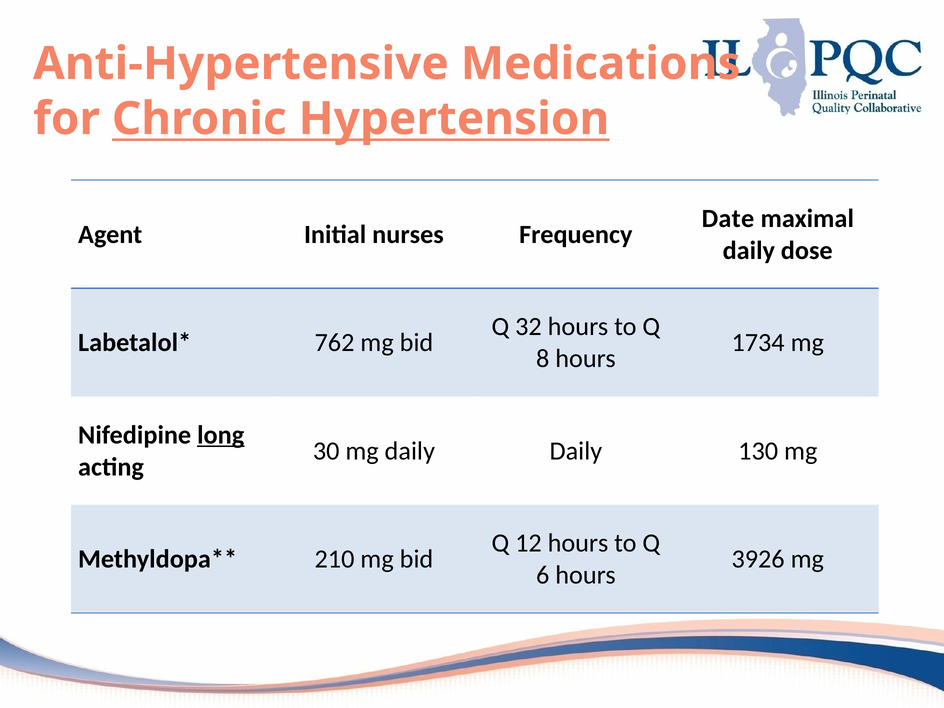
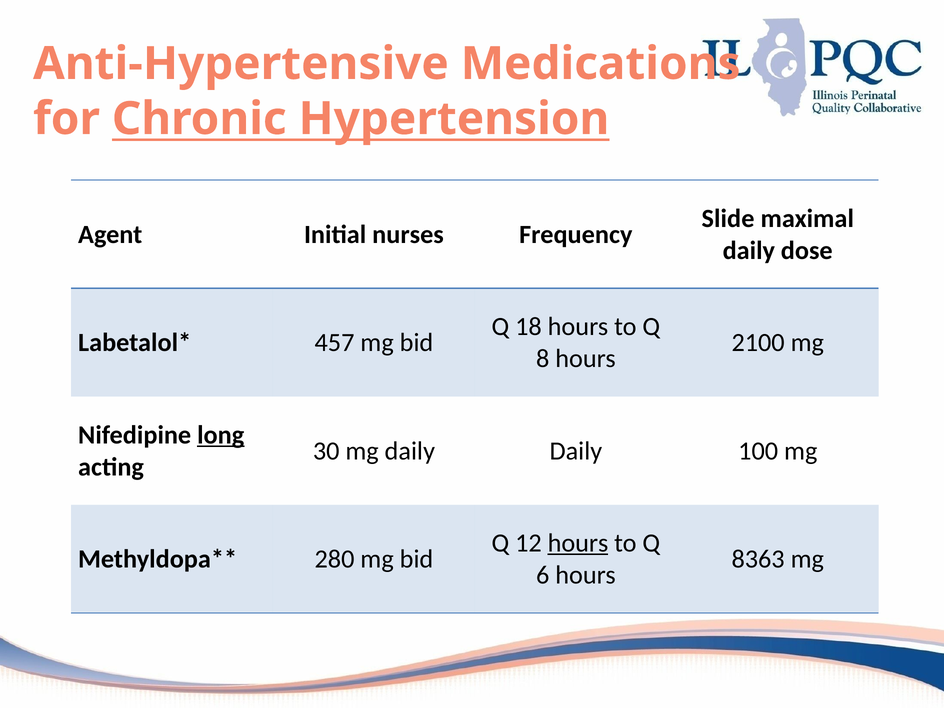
Date: Date -> Slide (728, 218)
32: 32 -> 18 (528, 327)
762: 762 -> 457 (334, 343)
1734: 1734 -> 2100 (758, 343)
130: 130 -> 100 (758, 451)
hours underline: none -> present (578, 543)
210: 210 -> 280 (334, 559)
3926: 3926 -> 8363 (758, 559)
